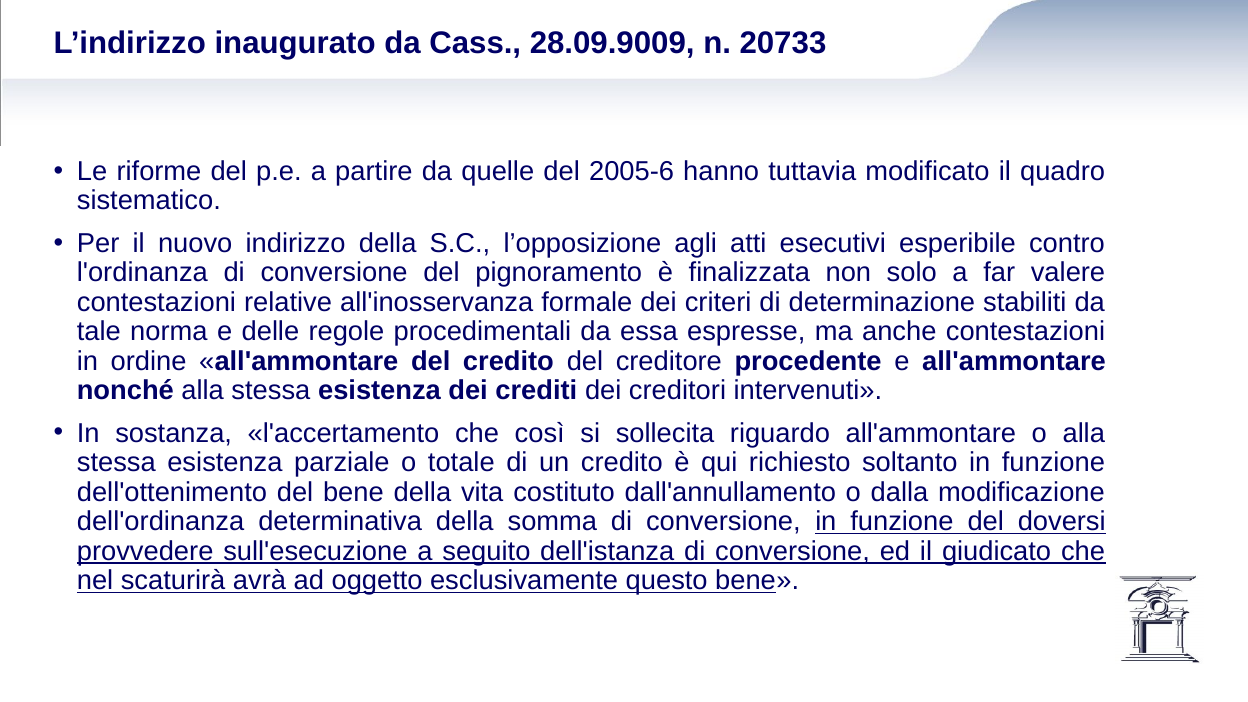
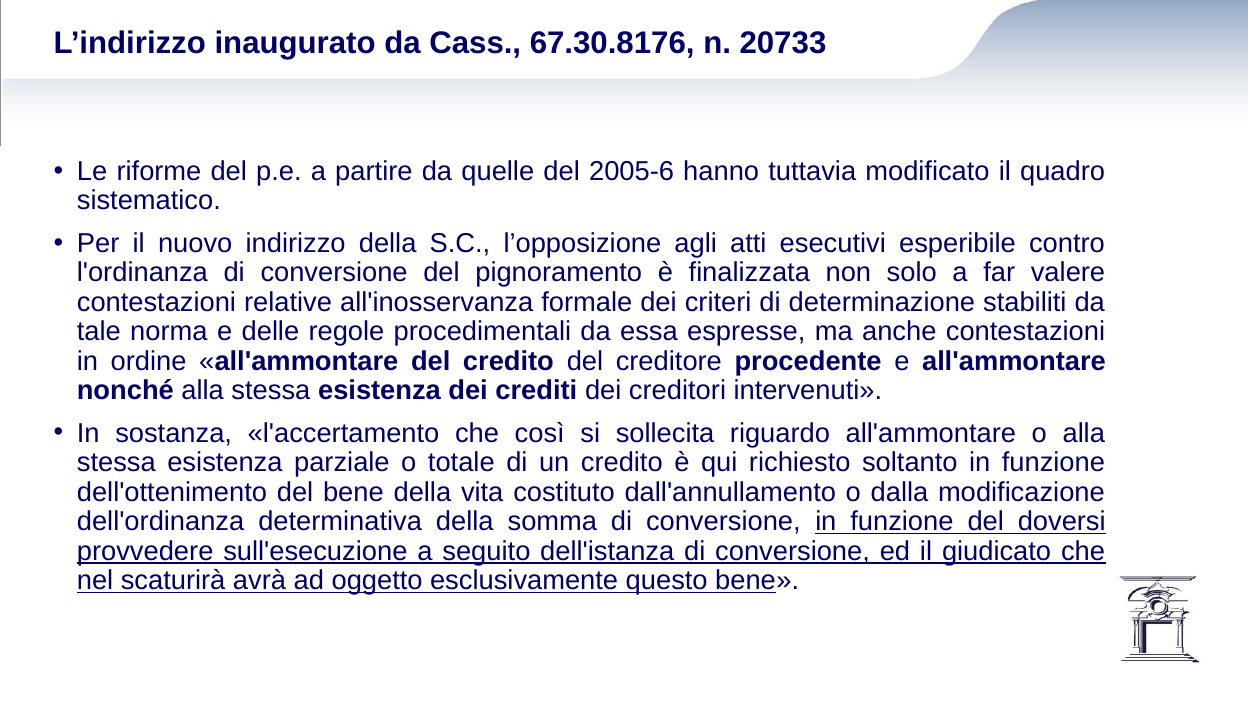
28.09.9009: 28.09.9009 -> 67.30.8176 (612, 43)
